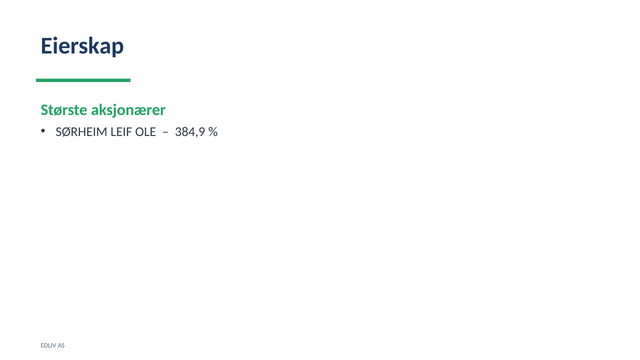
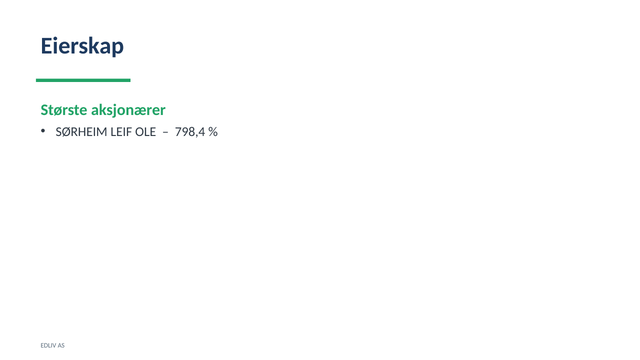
384,9: 384,9 -> 798,4 (190, 132)
